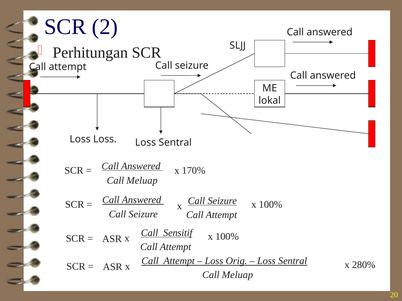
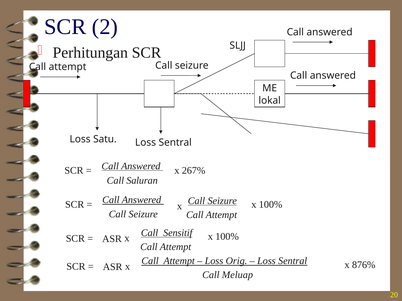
Loss: Loss -> Satu (105, 139)
170%: 170% -> 267% (194, 171)
Meluap: Meluap -> Saluran (142, 181)
280%: 280% -> 876% (364, 265)
